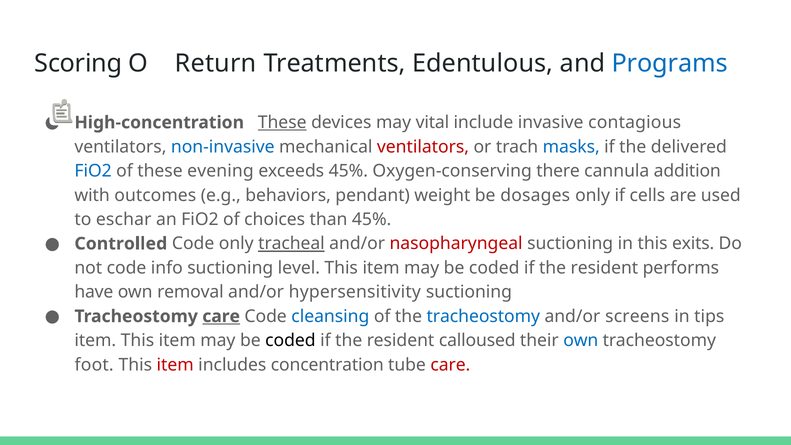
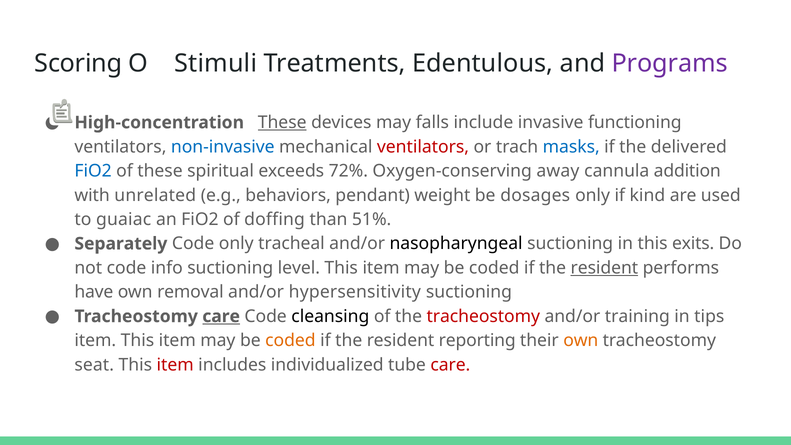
Return: Return -> Stimuli (216, 63)
Programs colour: blue -> purple (670, 63)
vital: vital -> falls (432, 123)
contagious: contagious -> functioning (635, 123)
evening: evening -> spiritual (221, 171)
exceeds 45%: 45% -> 72% (348, 171)
there: there -> away (558, 171)
outcomes: outcomes -> unrelated (155, 195)
cells: cells -> kind (647, 195)
eschar: eschar -> guaiac (124, 219)
choices: choices -> doffing (275, 219)
than 45%: 45% -> 51% (372, 219)
Controlled: Controlled -> Separately (121, 244)
tracheal underline: present -> none (292, 244)
nasopharyngeal colour: red -> black (456, 244)
resident underline: none -> present (604, 268)
cleansing colour: blue -> black (330, 316)
tracheostomy colour: blue -> red (483, 316)
screens: screens -> training (637, 316)
coded colour: black -> orange (290, 341)
calloused: calloused -> reporting (477, 341)
own colour: blue -> orange (581, 341)
foot: foot -> seat (94, 365)
concentration: concentration -> individualized (327, 365)
